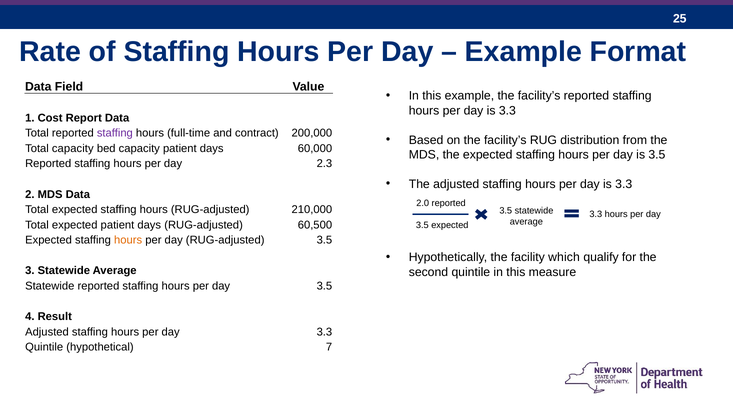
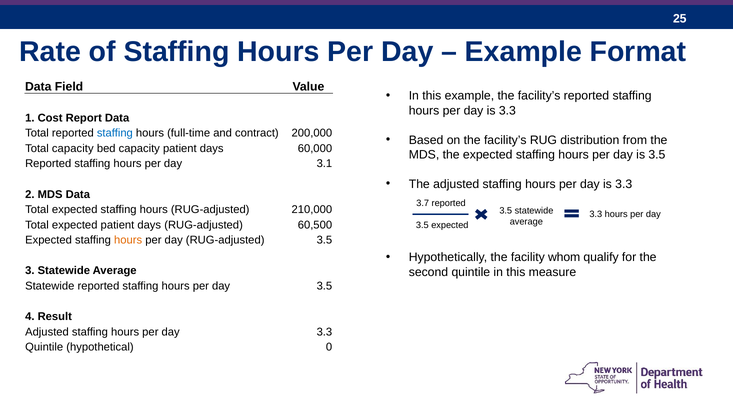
staffing colour: purple -> blue (115, 133)
2.3: 2.3 -> 3.1 (324, 163)
2.0: 2.0 -> 3.7 (423, 203)
which: which -> whom (564, 257)
7: 7 -> 0 (329, 347)
